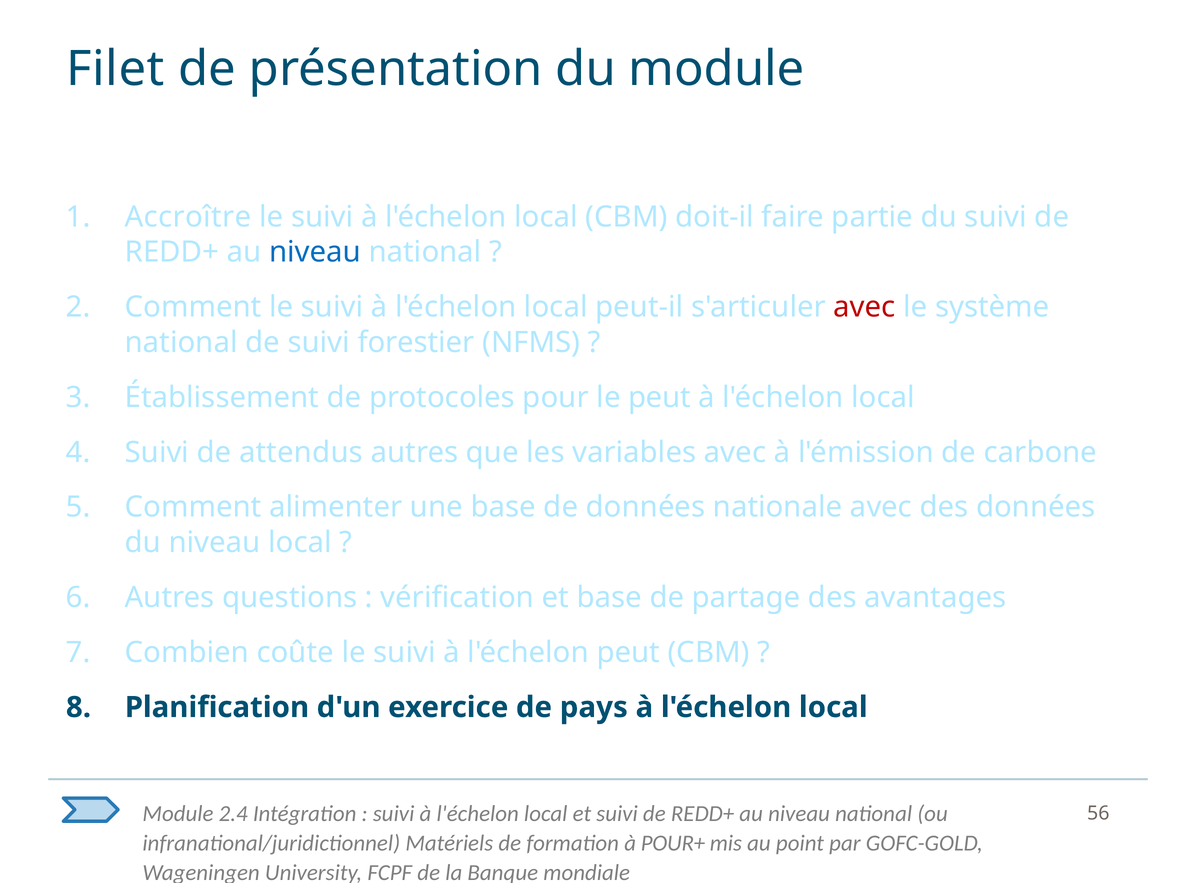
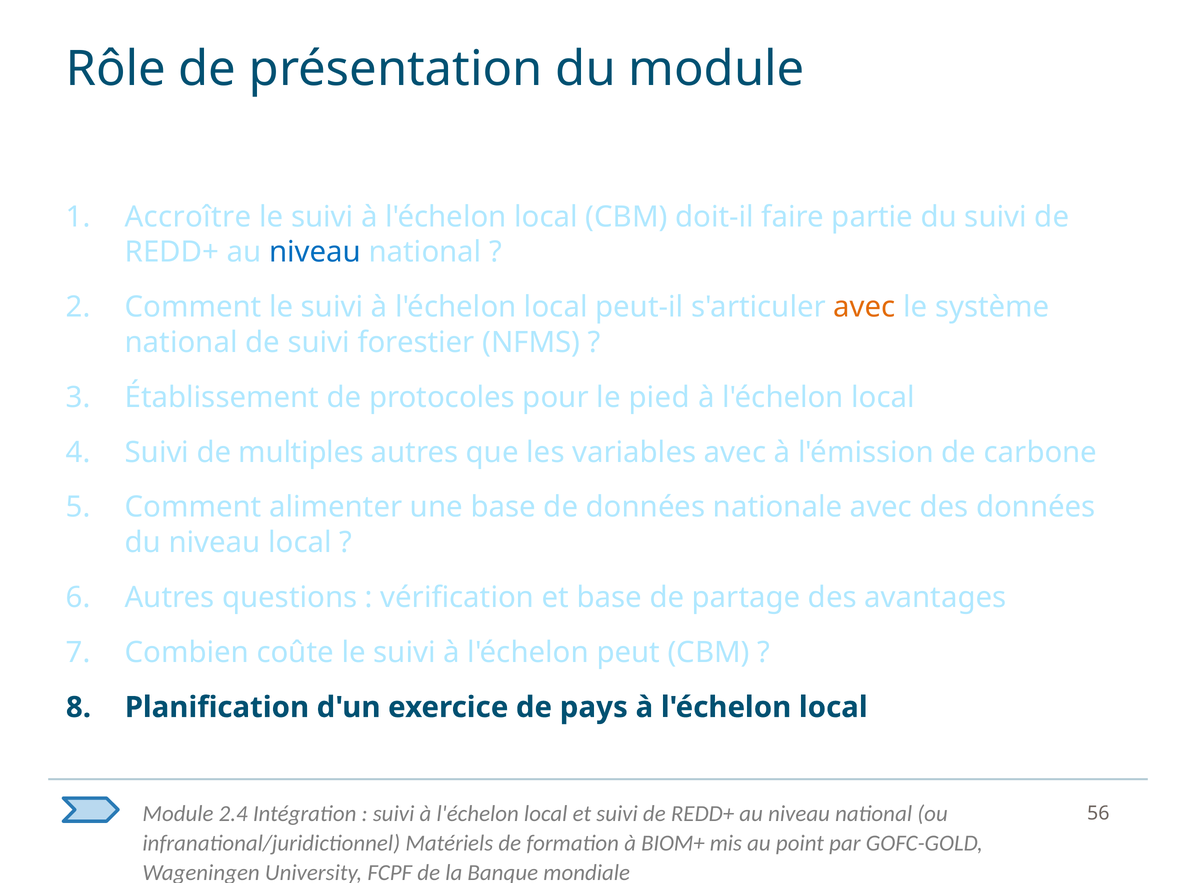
Filet: Filet -> Rôle (116, 69)
avec colour: red -> orange (865, 307)
le peut: peut -> pied (659, 397)
attendus: attendus -> multiples (301, 452)
POUR+: POUR+ -> BIOM+ (673, 843)
